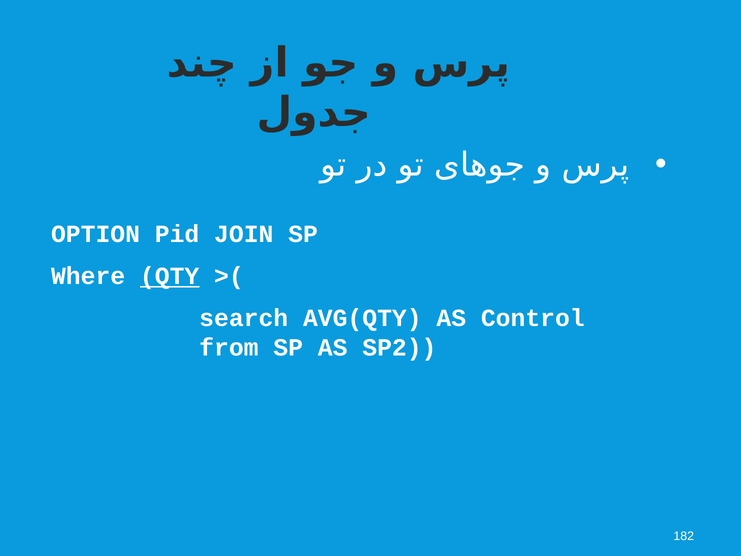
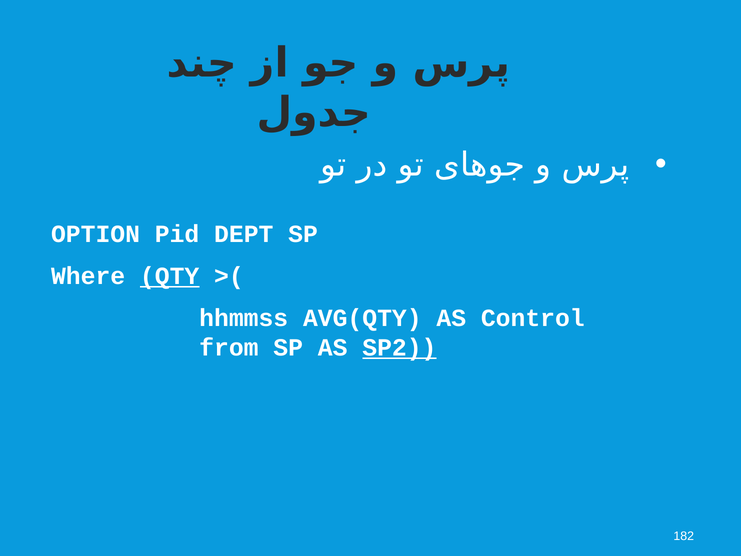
JOIN: JOIN -> DEPT (244, 234)
search: search -> hhmmss (244, 318)
SP2 underline: none -> present (399, 347)
